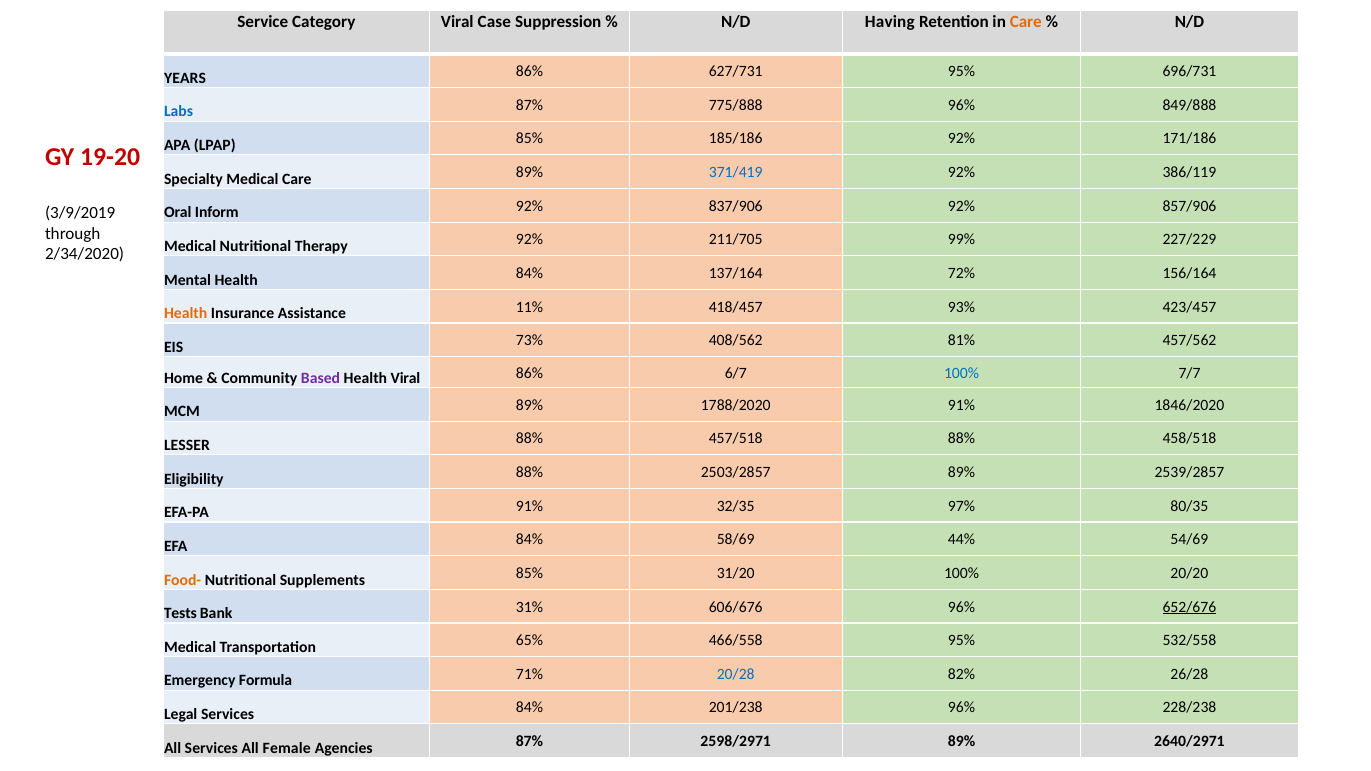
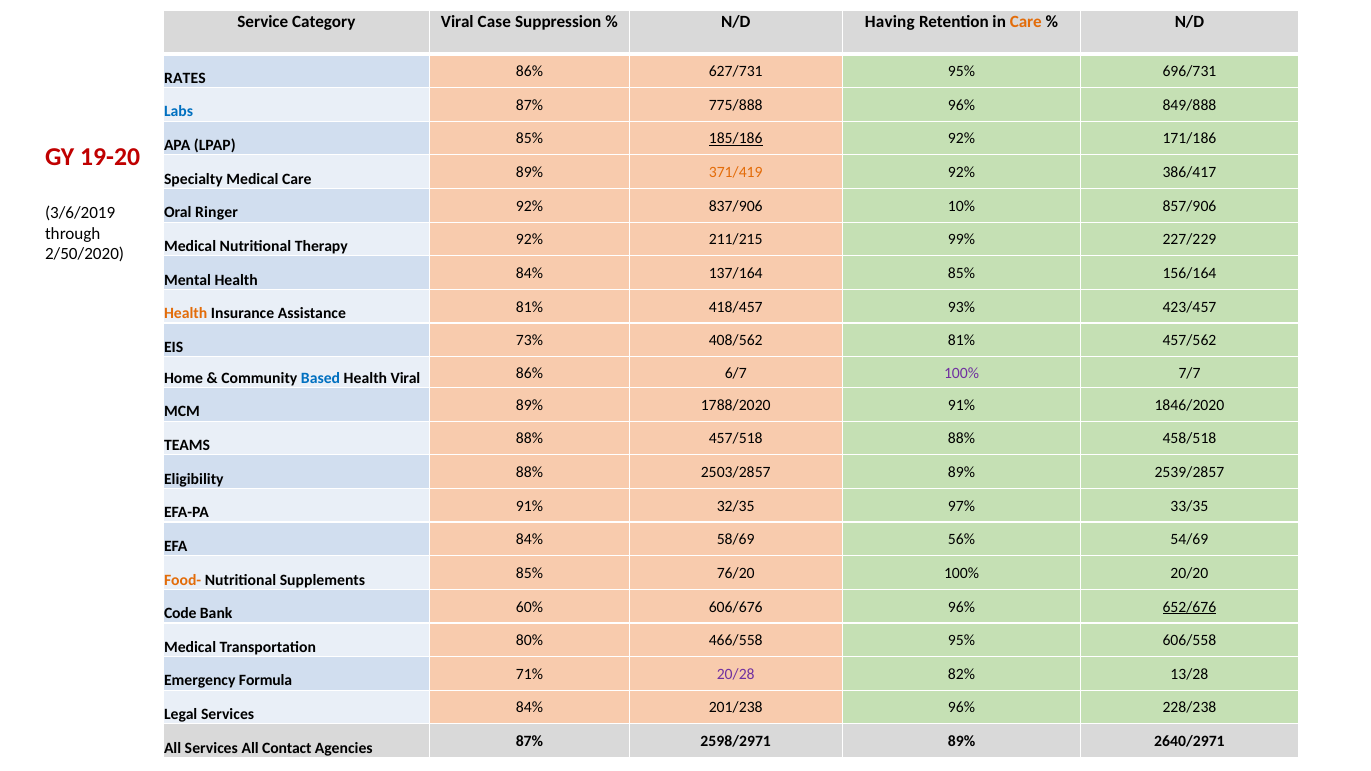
YEARS: YEARS -> RATES (185, 78)
185/186 underline: none -> present (736, 139)
371/419 colour: blue -> orange (736, 172)
386/119: 386/119 -> 386/417 (1189, 172)
3/9/2019: 3/9/2019 -> 3/6/2019 (80, 213)
Inform: Inform -> Ringer (217, 213)
837/906 92%: 92% -> 10% (962, 206)
211/705: 211/705 -> 211/215 (736, 240)
2/34/2020: 2/34/2020 -> 2/50/2020 (85, 254)
137/164 72%: 72% -> 85% (962, 273)
Assistance 11%: 11% -> 81% (529, 307)
Based colour: purple -> blue (321, 378)
100% colour: blue -> purple (962, 373)
LESSER: LESSER -> TEAMS (187, 445)
80/35: 80/35 -> 33/35 (1189, 506)
44%: 44% -> 56% (962, 540)
31/20: 31/20 -> 76/20 (736, 573)
Tests: Tests -> Code (180, 614)
31%: 31% -> 60% (529, 607)
65%: 65% -> 80% (529, 641)
532/558: 532/558 -> 606/558 (1189, 641)
20/28 colour: blue -> purple (736, 674)
26/28: 26/28 -> 13/28 (1189, 674)
Female: Female -> Contact (287, 748)
